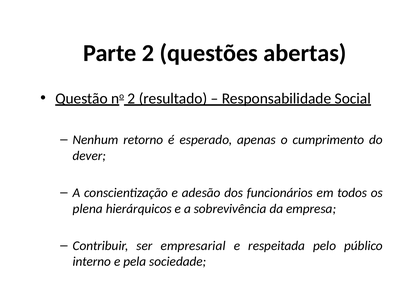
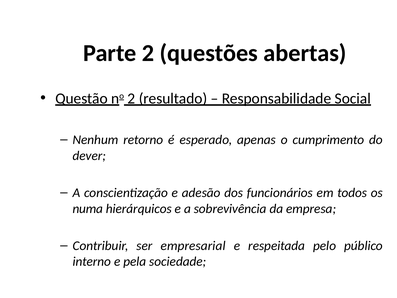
plena: plena -> numa (88, 208)
